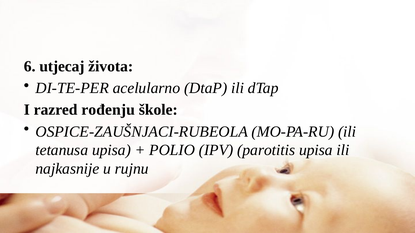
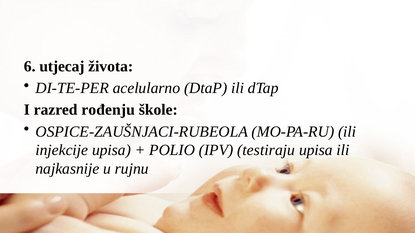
tetanusa: tetanusa -> injekcije (62, 150)
parotitis: parotitis -> testiraju (266, 150)
